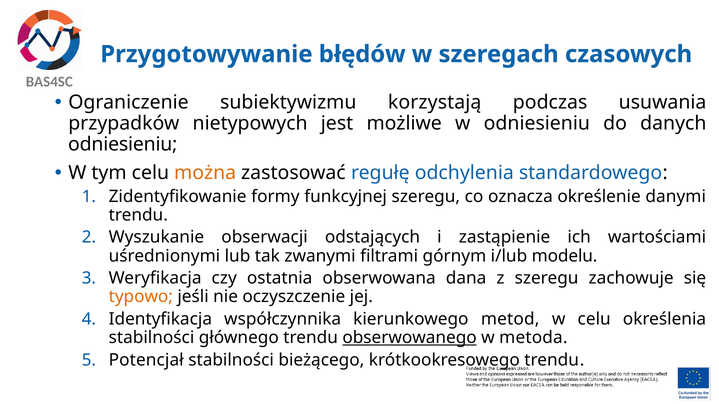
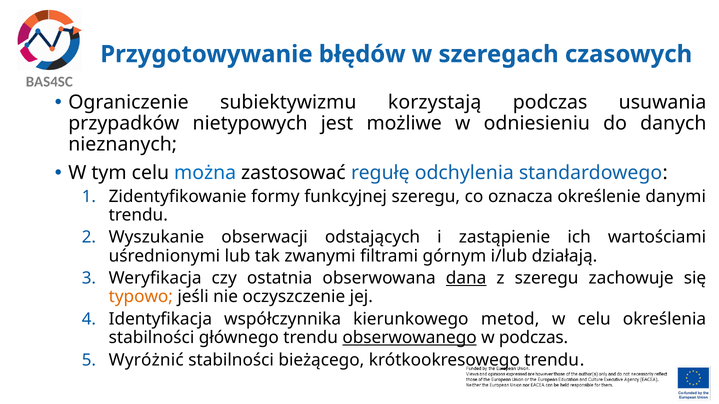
odniesieniu: odniesieniu -> nieznanych (123, 145)
można colour: orange -> blue (205, 173)
modelu: modelu -> działają (565, 256)
dana underline: none -> present (466, 279)
w metoda: metoda -> podczas (534, 338)
Potencjał: Potencjał -> Wyróżnić (146, 360)
